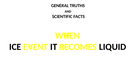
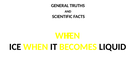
ICE EVENT: EVENT -> WHEN (36, 47)
